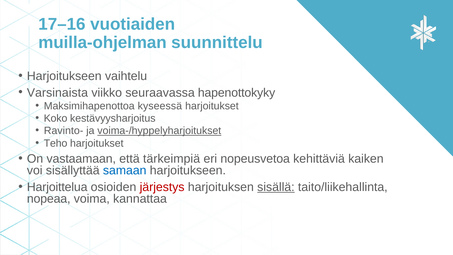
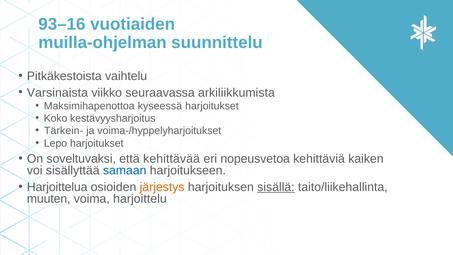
17–16: 17–16 -> 93–16 (62, 24)
Harjoitukseen: Harjoitukseen -> Pitkäkestoista (64, 76)
hapenottokyky: hapenottokyky -> arkiliikkumista (236, 93)
Ravinto-: Ravinto- -> Tärkein- (64, 131)
voima-/hyppelyharjoitukset underline: present -> none (159, 131)
Teho: Teho -> Lepo (56, 143)
vastaamaan: vastaamaan -> soveltuvaksi (81, 159)
tärkeimpiä: tärkeimpiä -> kehittävää (172, 159)
järjestys colour: red -> orange (162, 187)
nopeaa: nopeaa -> muuten (49, 199)
kannattaa: kannattaa -> harjoittelu (140, 199)
